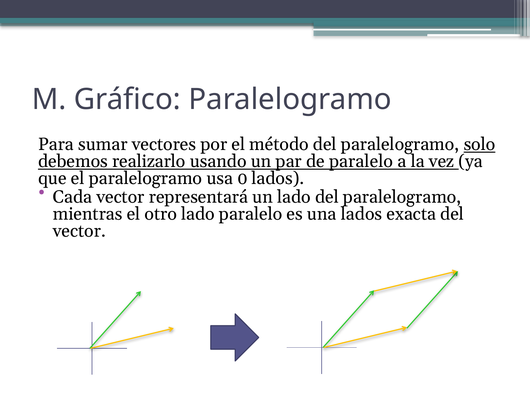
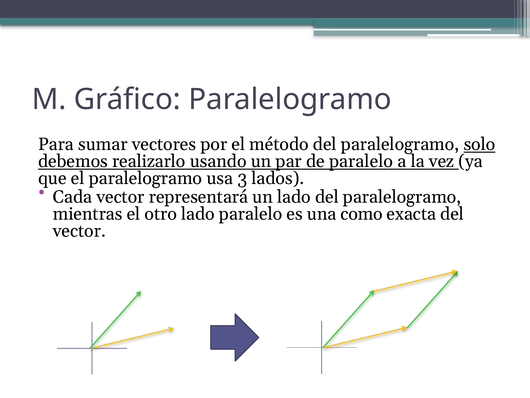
0: 0 -> 3 (242, 178)
una lados: lados -> como (362, 214)
